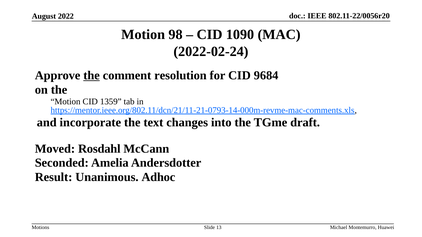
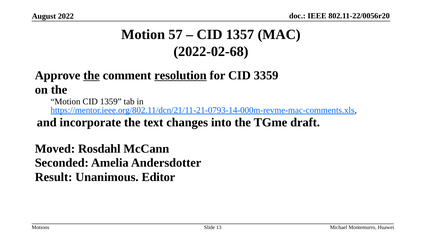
98: 98 -> 57 (176, 35)
1090: 1090 -> 1357 (240, 35)
2022-02-24: 2022-02-24 -> 2022-02-68 (211, 52)
resolution underline: none -> present (180, 76)
9684: 9684 -> 3359 (266, 76)
Adhoc: Adhoc -> Editor (158, 177)
